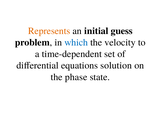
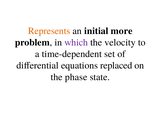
guess: guess -> more (122, 31)
which colour: blue -> purple (76, 43)
solution: solution -> replaced (116, 66)
